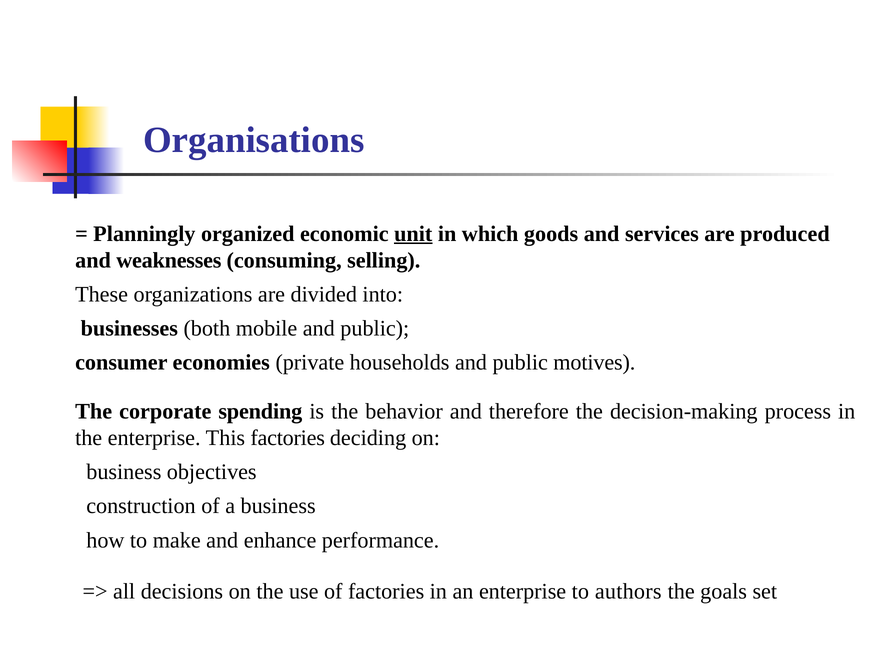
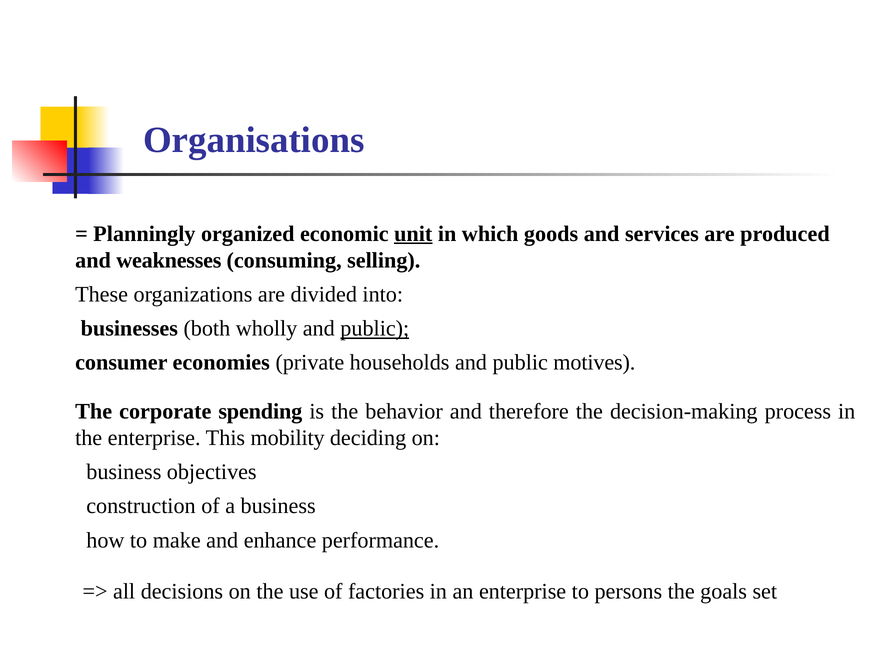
mobile: mobile -> wholly (267, 328)
public underline: none -> present (375, 328)
This factories: factories -> mobility (288, 438)
authors: authors -> persons (628, 591)
